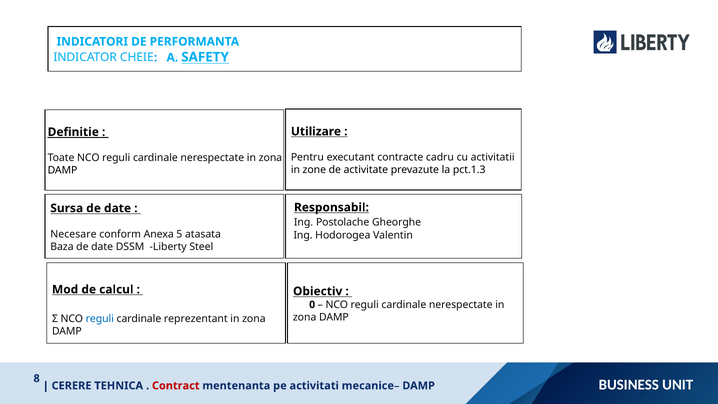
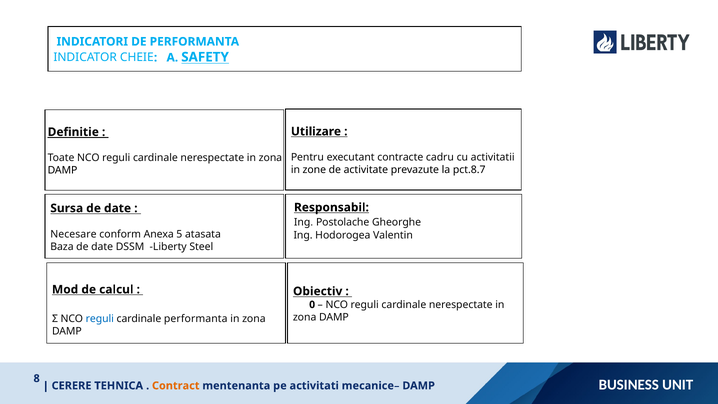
pct.1.3: pct.1.3 -> pct.8.7 (469, 170)
cardinale reprezentant: reprezentant -> performanta (196, 319)
Contract colour: red -> orange (176, 386)
